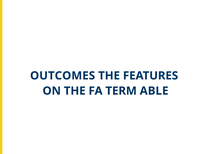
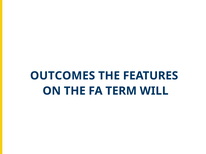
ABLE: ABLE -> WILL (154, 91)
